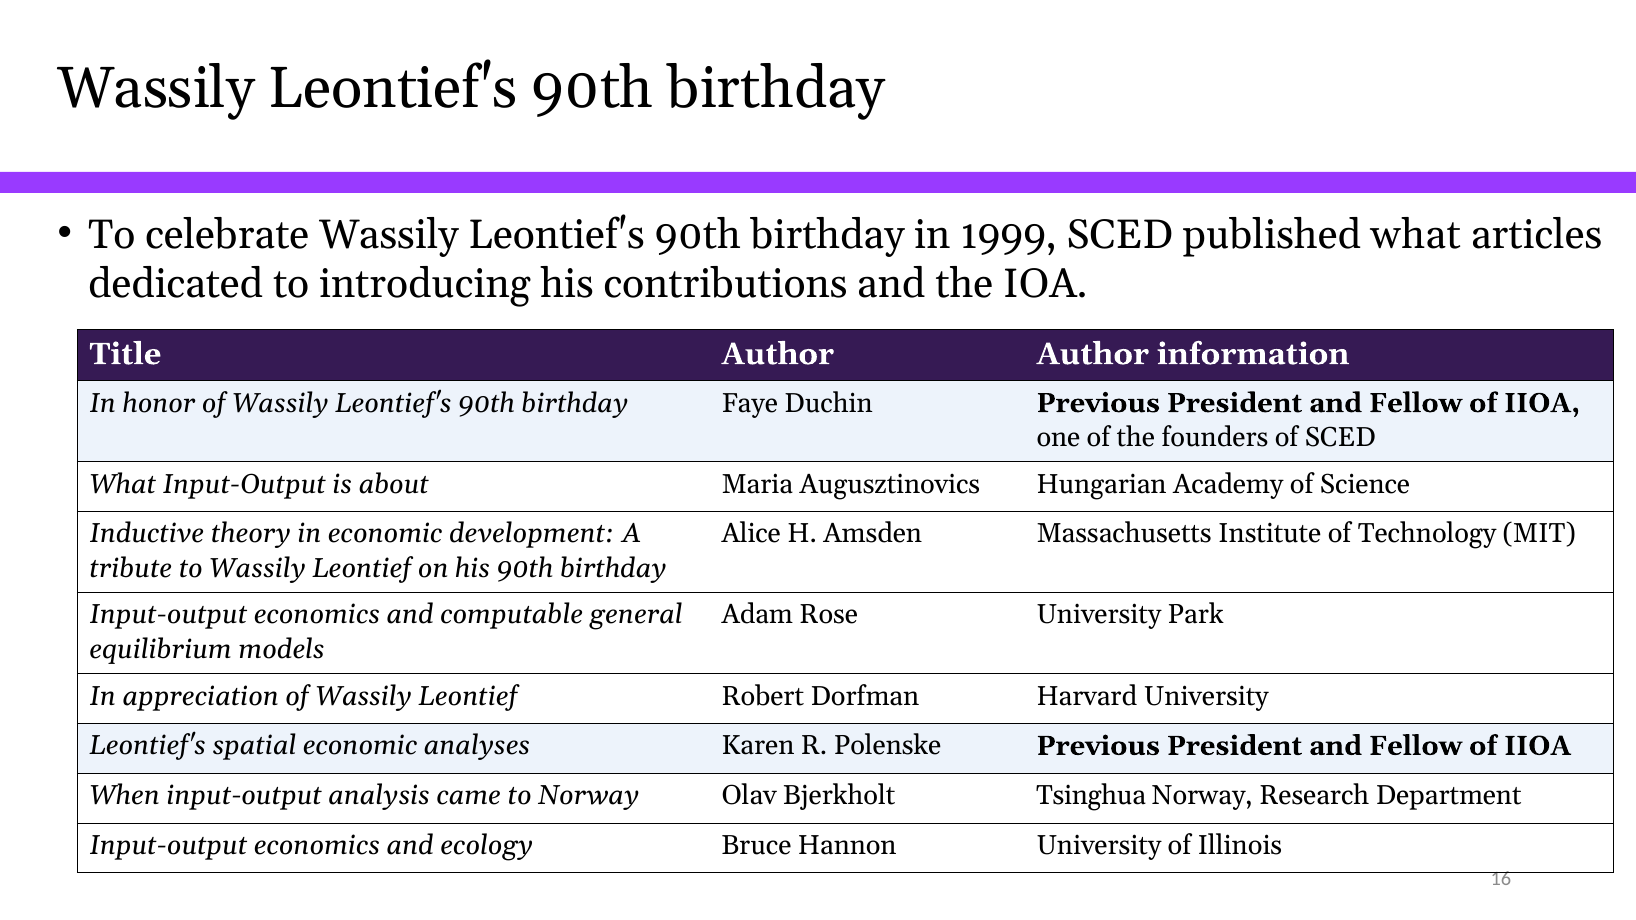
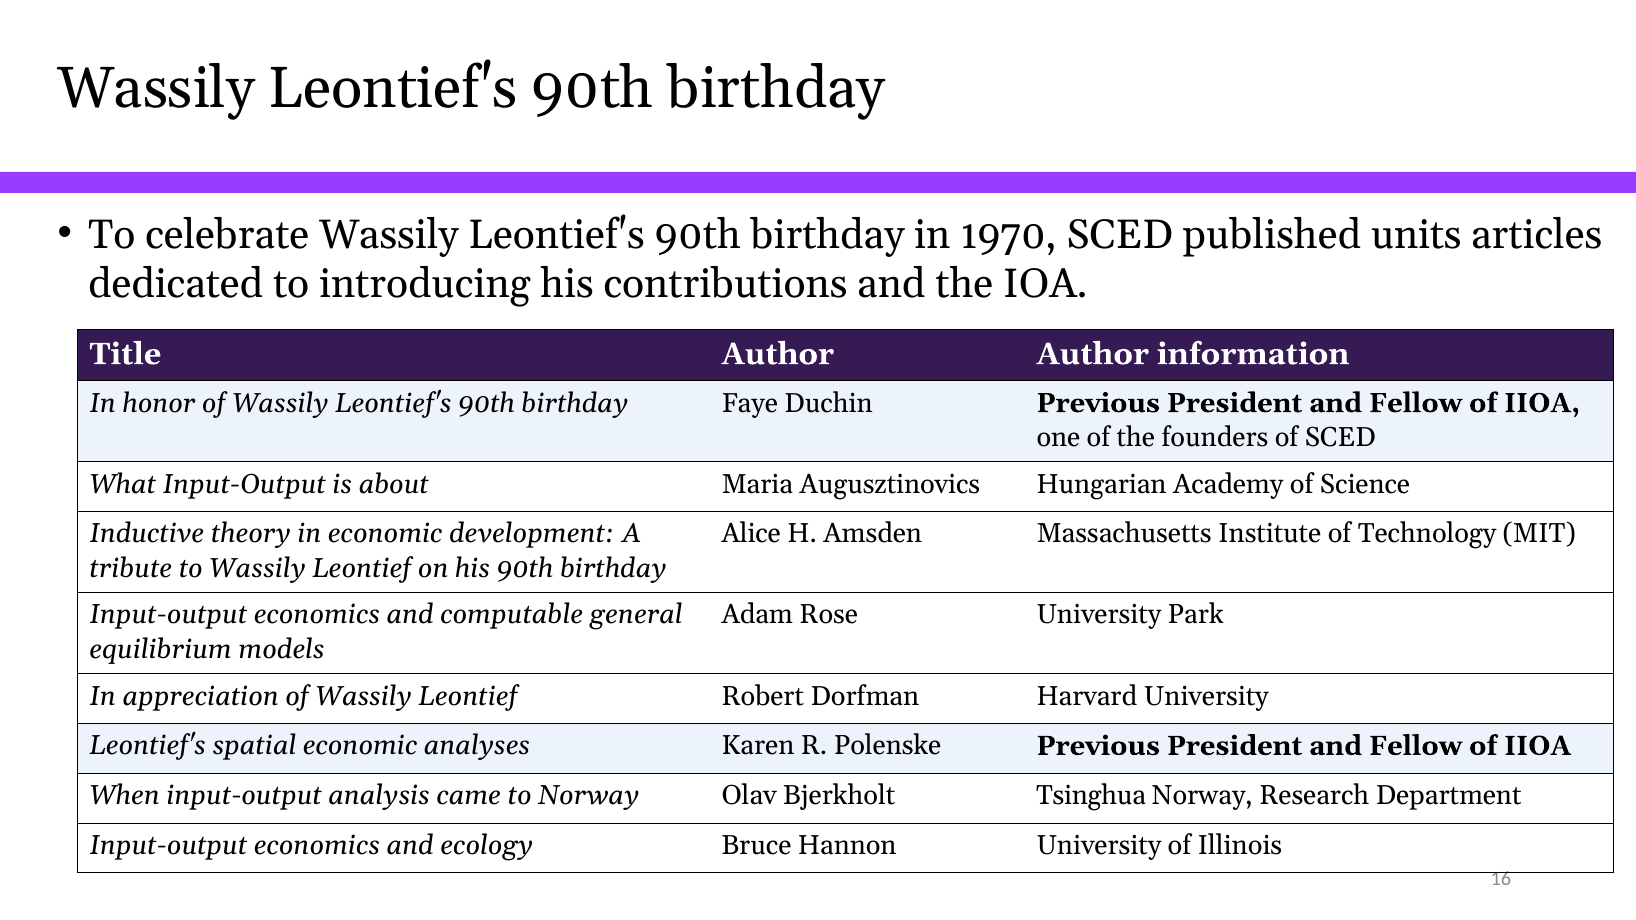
1999: 1999 -> 1970 (1008, 235)
published what: what -> units (1416, 235)
